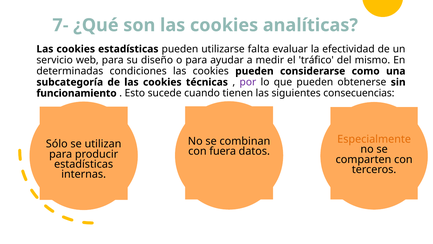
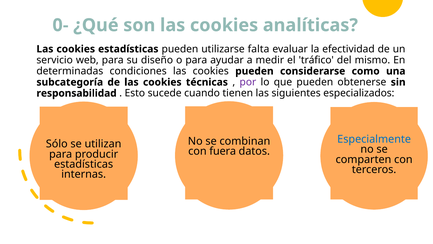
7-: 7- -> 0- (60, 25)
funcionamiento: funcionamiento -> responsabilidad (77, 93)
consecuencias: consecuencias -> especializados (359, 93)
Especialmente colour: orange -> blue (374, 139)
